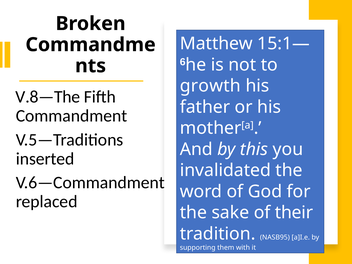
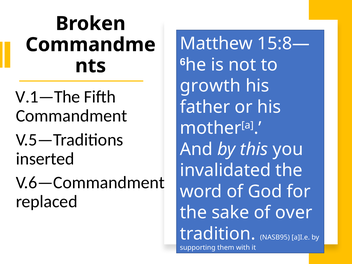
15:1—: 15:1— -> 15:8— (283, 44)
V.8—The: V.8—The -> V.1—The (48, 97)
their: their -> over (294, 213)
